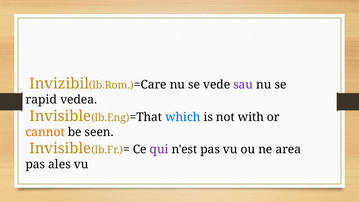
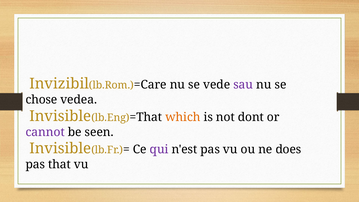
rapid: rapid -> chose (41, 100)
which colour: blue -> orange (183, 117)
with: with -> dont (251, 117)
cannot colour: orange -> purple (45, 132)
area: area -> does (288, 149)
ales: ales -> that (59, 164)
